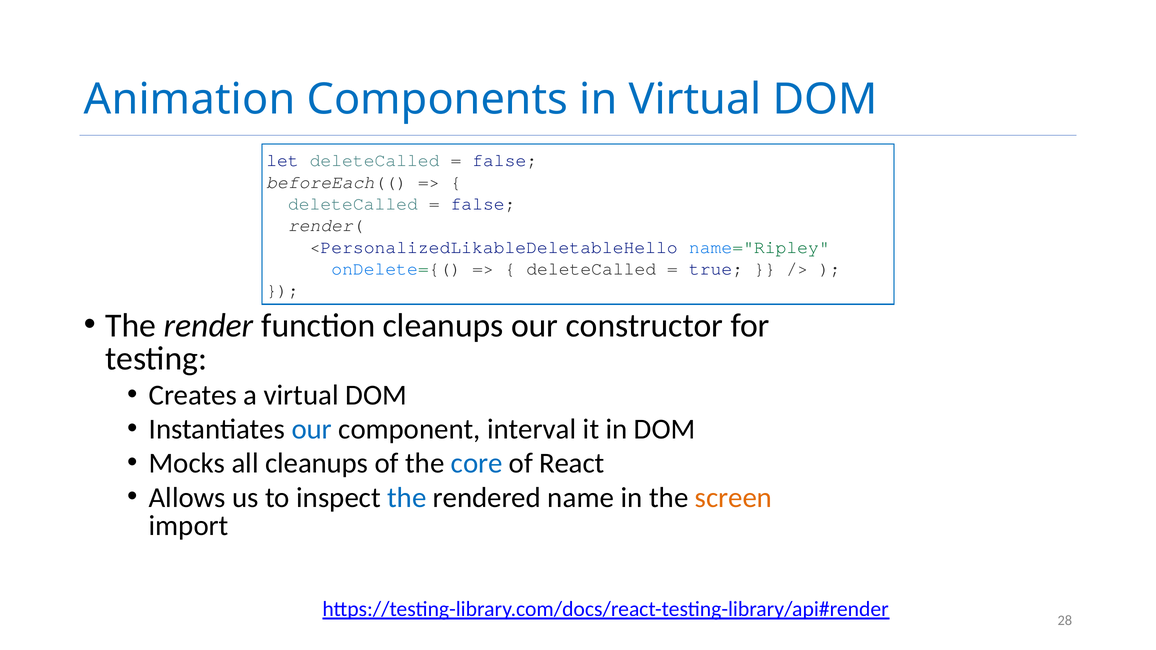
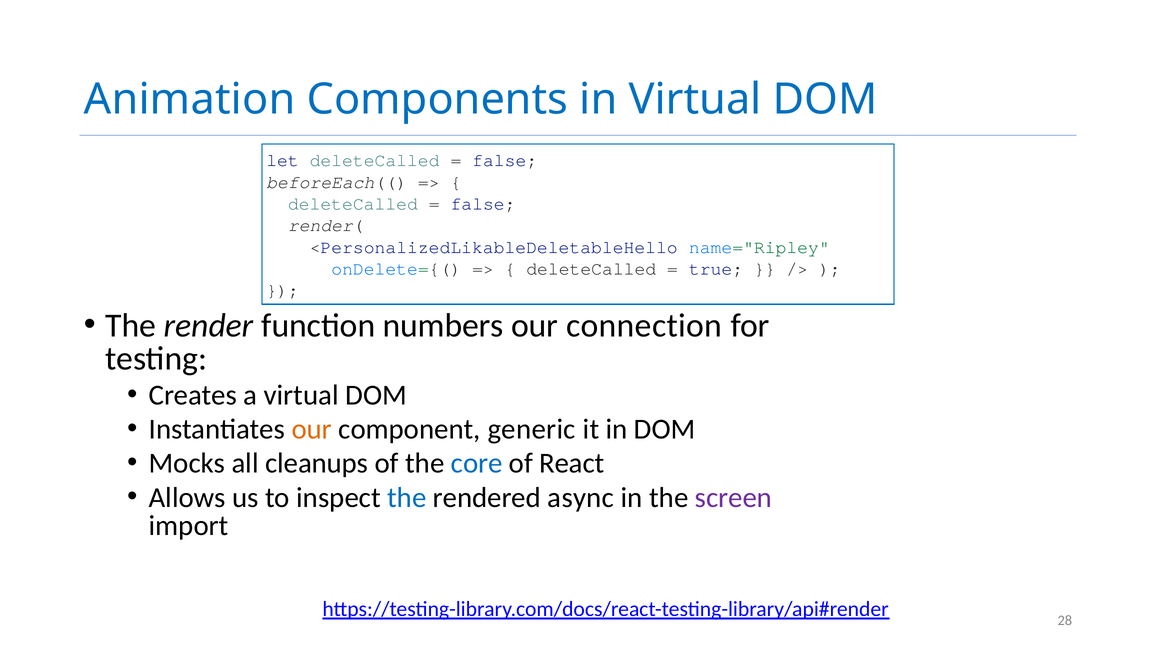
function cleanups: cleanups -> numbers (443, 326)
constructor: constructor -> connection (644, 326)
our colour: blue -> orange (312, 429)
interval: interval -> generic (532, 429)
name: name -> async (581, 498)
screen colour: orange -> purple (734, 498)
